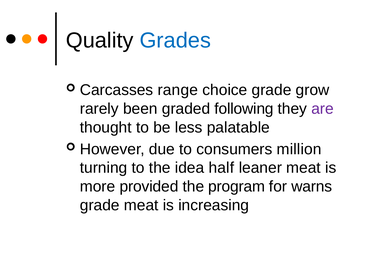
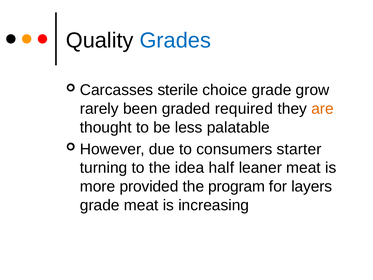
range: range -> sterile (178, 90)
following: following -> required (244, 109)
are colour: purple -> orange (323, 109)
million: million -> starter (299, 149)
warns: warns -> layers (312, 186)
